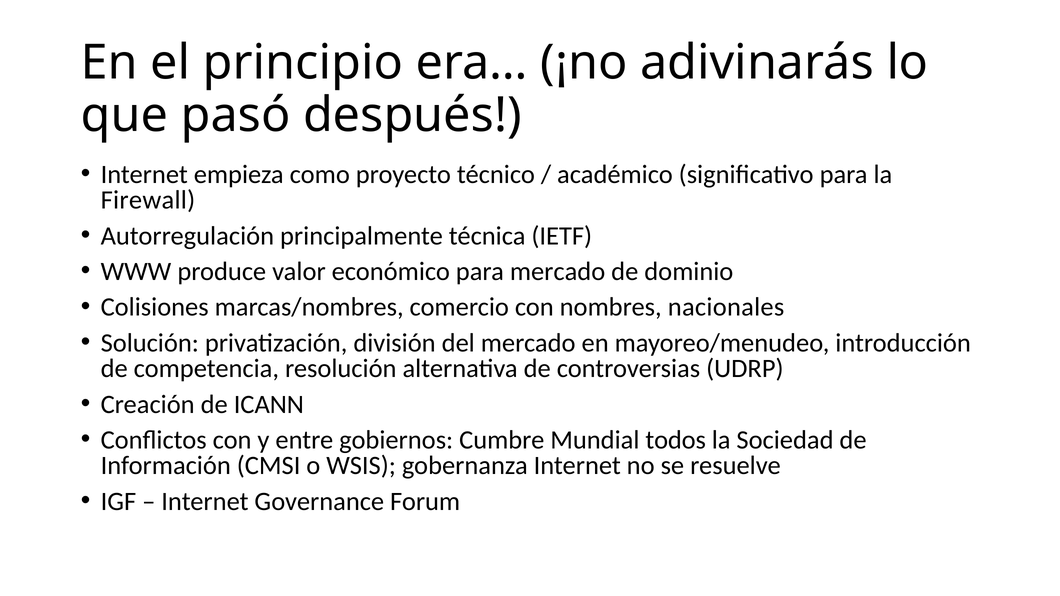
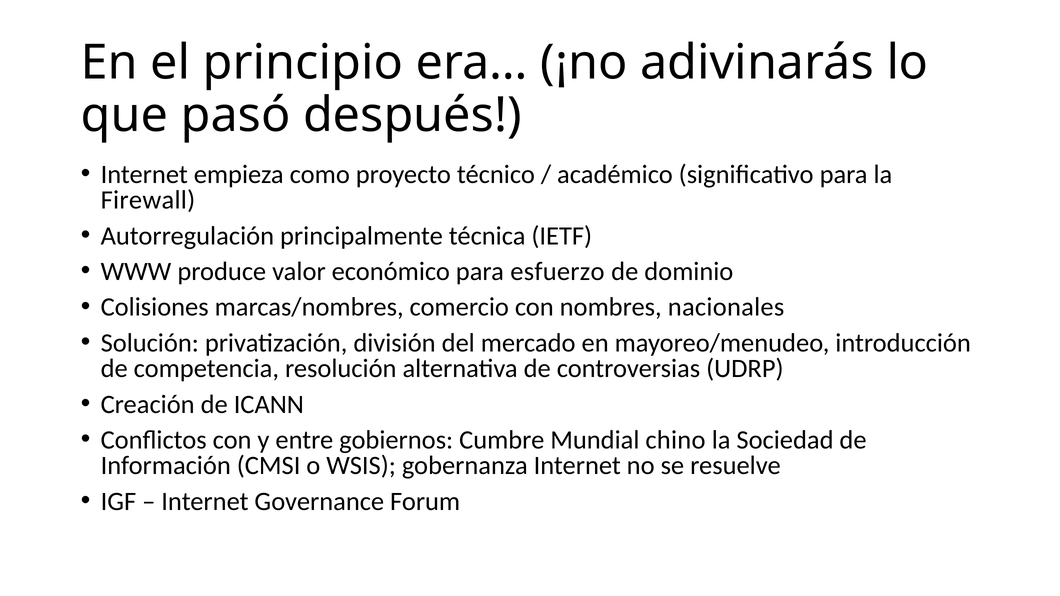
para mercado: mercado -> esfuerzo (557, 272)
todos: todos -> chino (675, 440)
